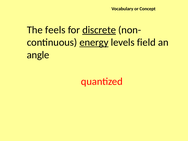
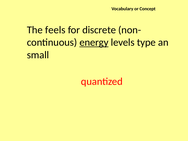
discrete underline: present -> none (99, 30)
field: field -> type (146, 42)
angle: angle -> small (38, 55)
